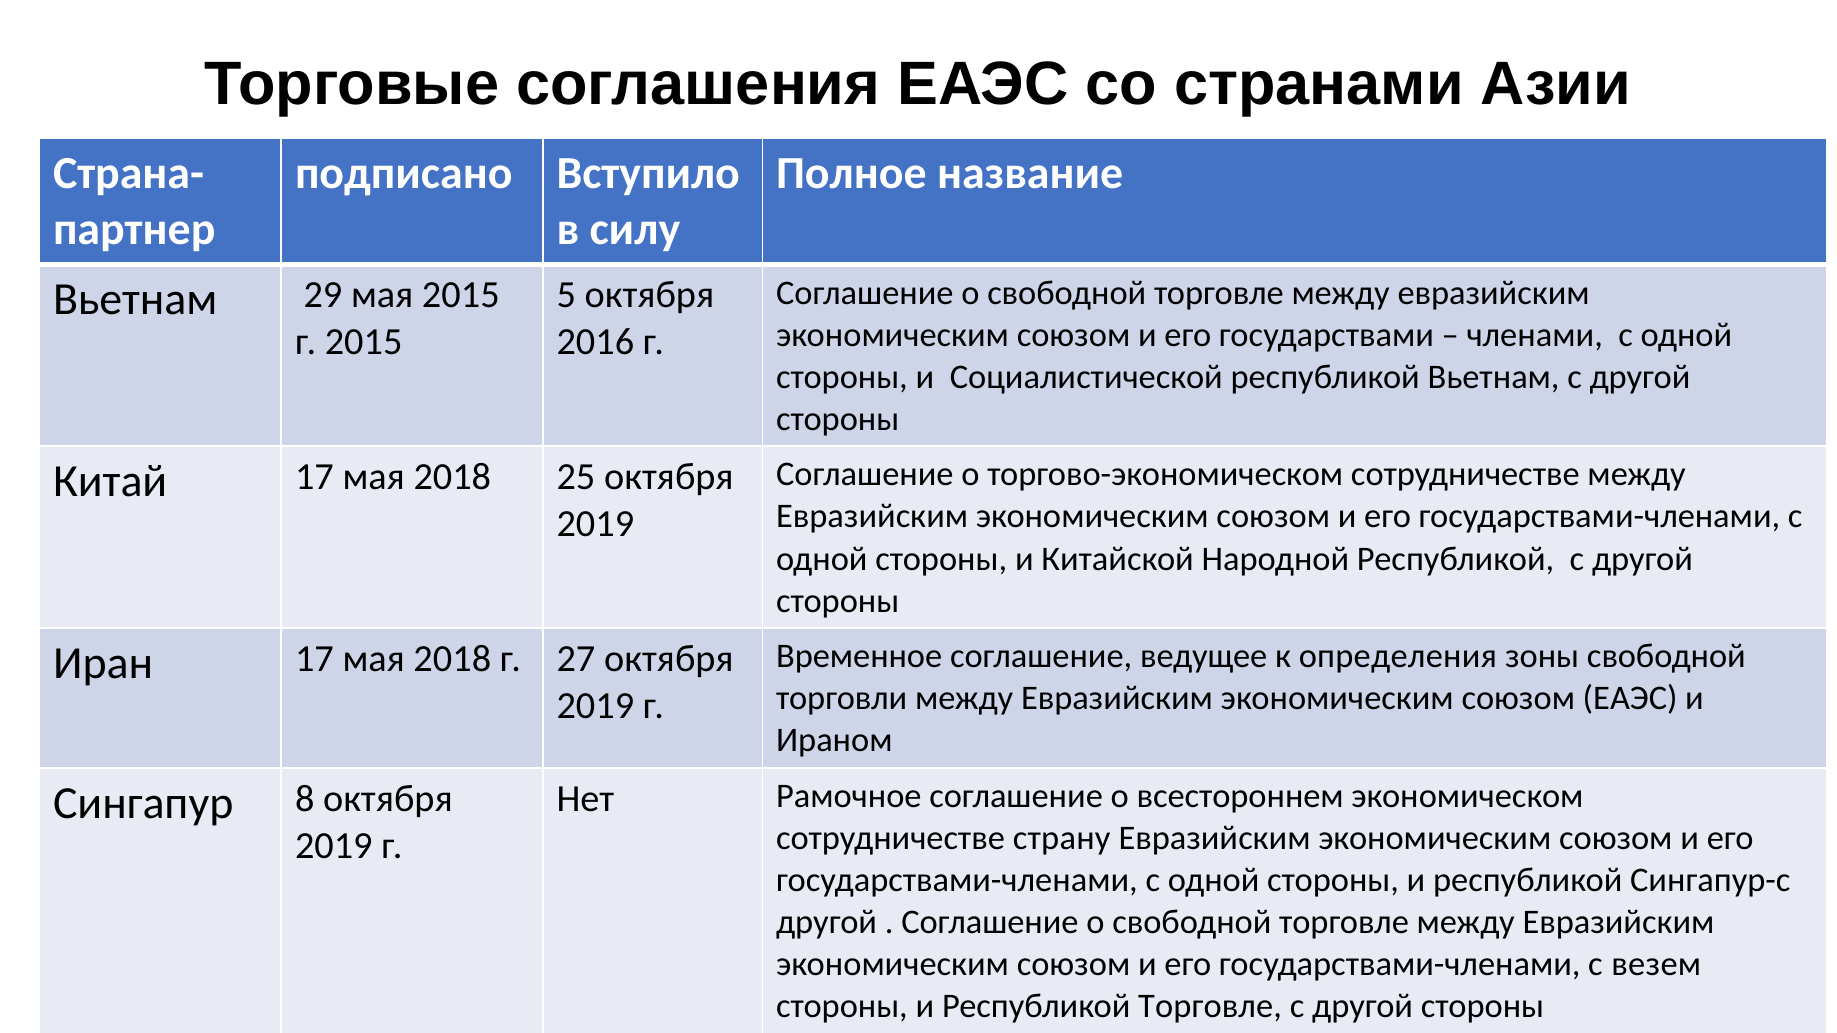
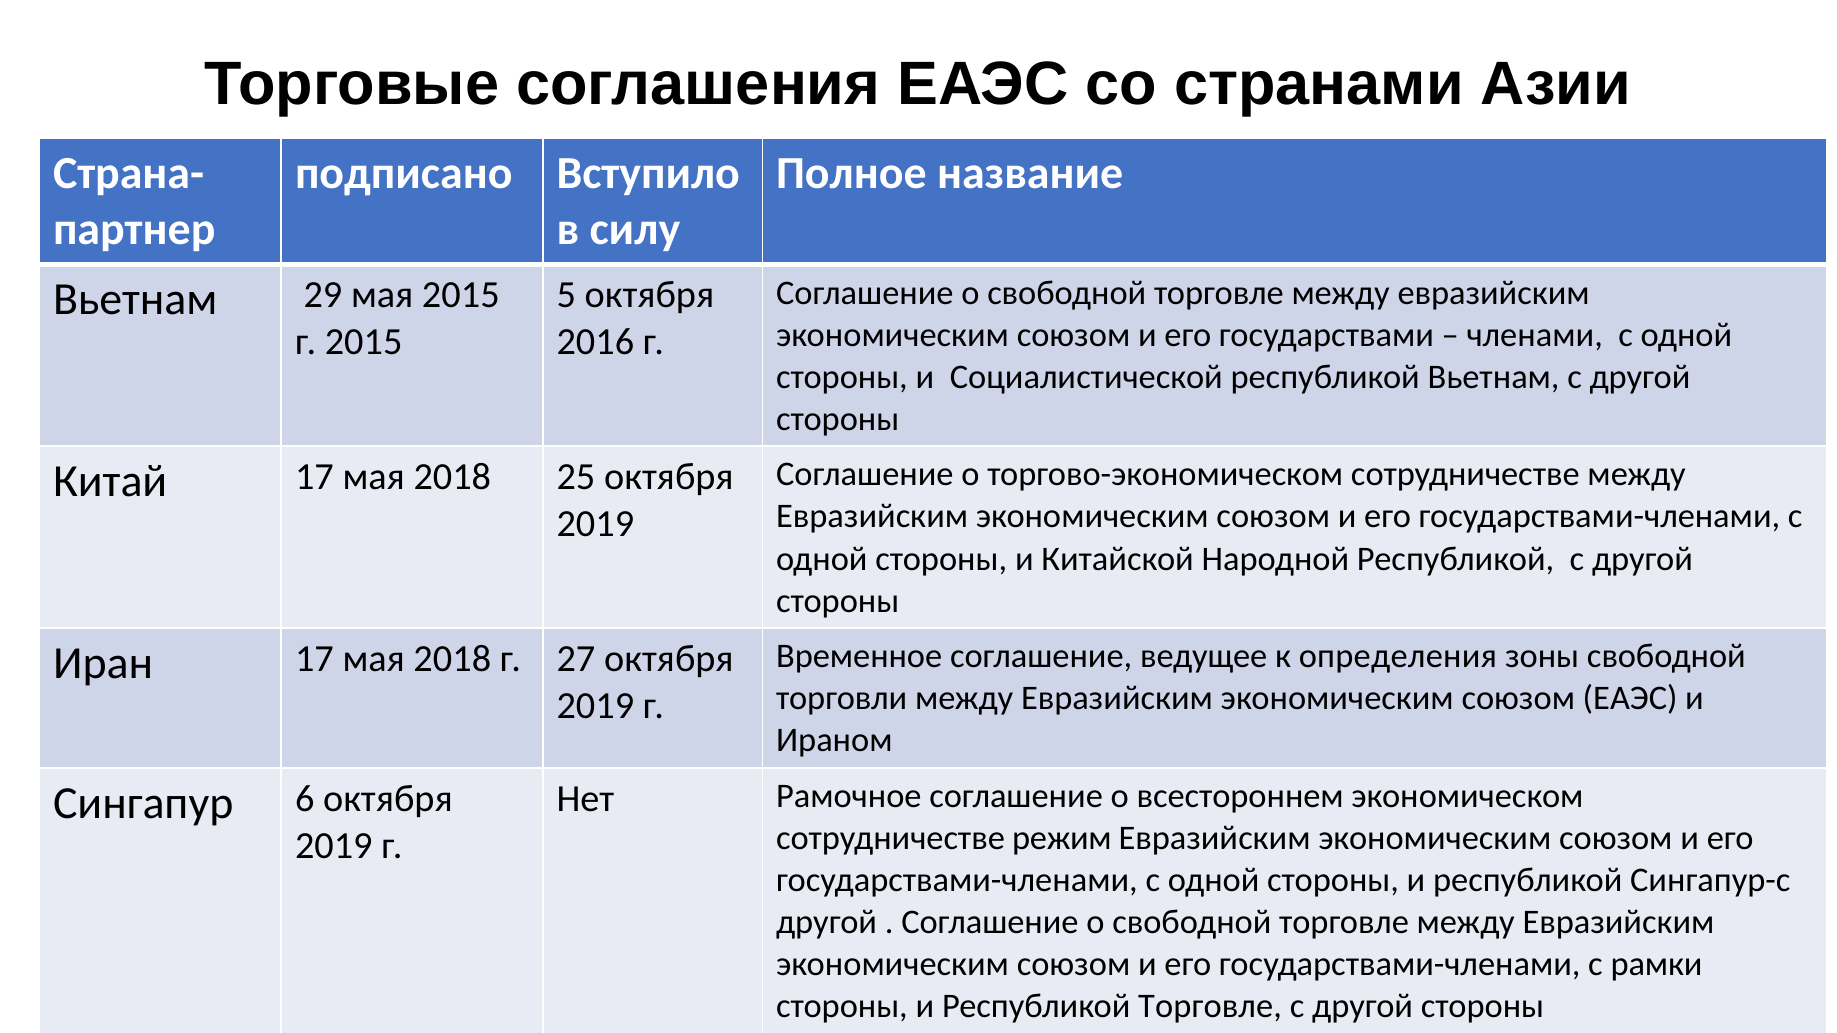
8: 8 -> 6 (305, 799)
страну: страну -> режим (1062, 839)
везем: везем -> рамки (1657, 965)
